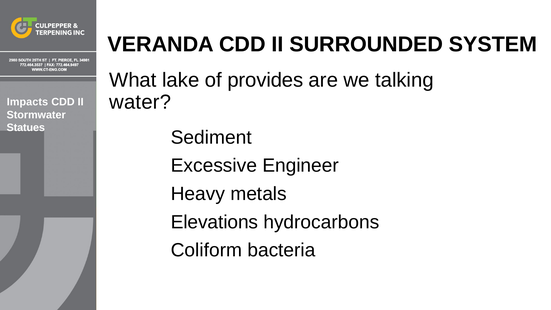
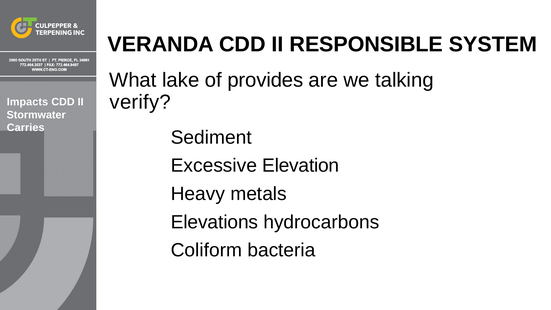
SURROUNDED: SURROUNDED -> RESPONSIBLE (366, 44)
water: water -> verify (140, 102)
Statues: Statues -> Carries (26, 128)
Engineer: Engineer -> Elevation (301, 166)
